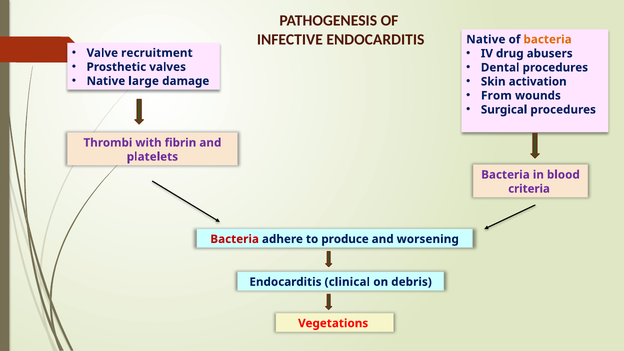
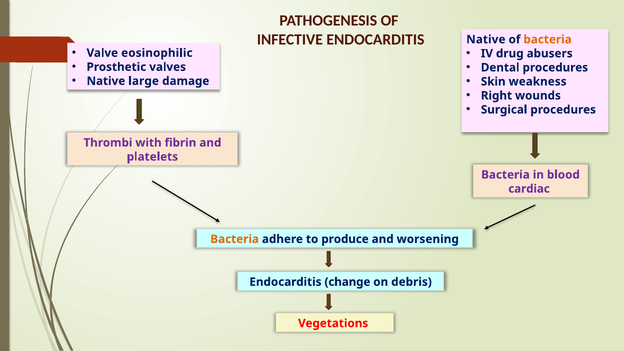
recruitment: recruitment -> eosinophilic (157, 53)
activation: activation -> weakness (538, 82)
From: From -> Right (496, 96)
criteria: criteria -> cardiac (529, 189)
Bacteria colour: red -> orange (235, 239)
clinical: clinical -> change (347, 282)
